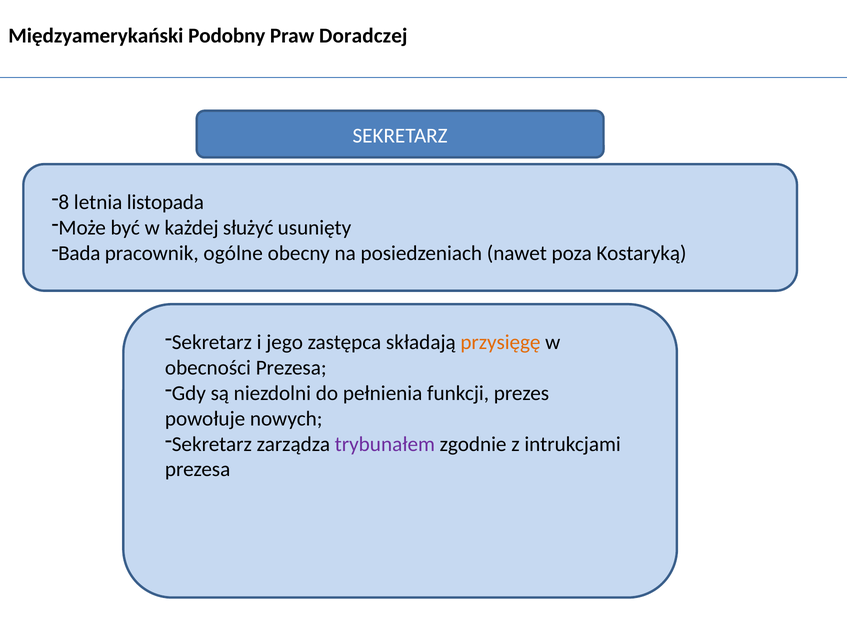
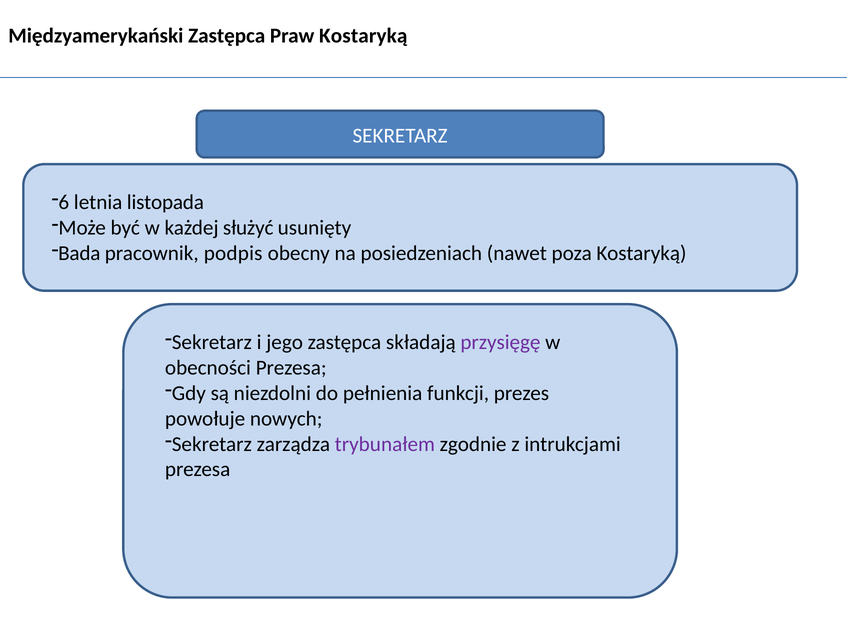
Międzyamerykański Podobny: Podobny -> Zastępca (227, 36)
Praw Doradczej: Doradczej -> Kostaryką (363, 36)
8: 8 -> 6 (64, 203)
ogólne: ogólne -> podpis (233, 253)
przysięgę colour: orange -> purple (500, 343)
